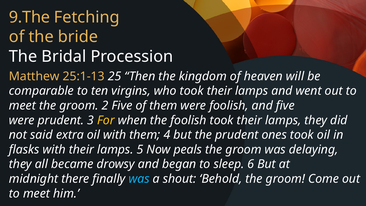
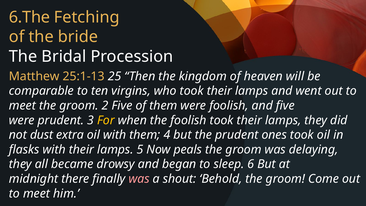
9.The: 9.The -> 6.The (29, 17)
said: said -> dust (42, 135)
was colour: light blue -> pink (139, 179)
